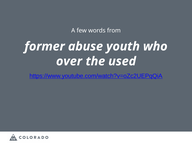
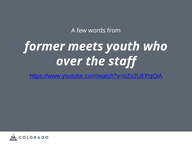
abuse: abuse -> meets (86, 46)
used: used -> staff (122, 61)
